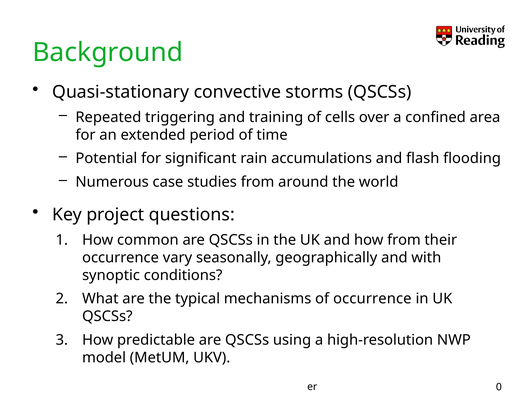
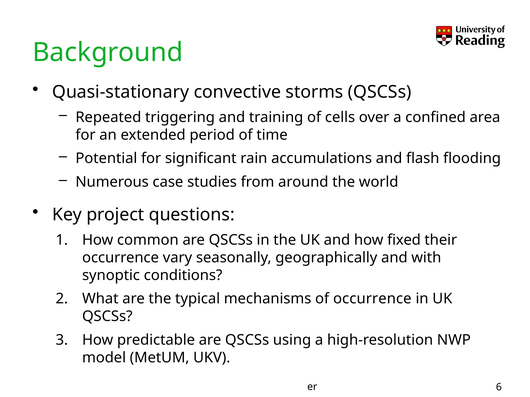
how from: from -> fixed (404, 240)
0: 0 -> 6 (499, 387)
